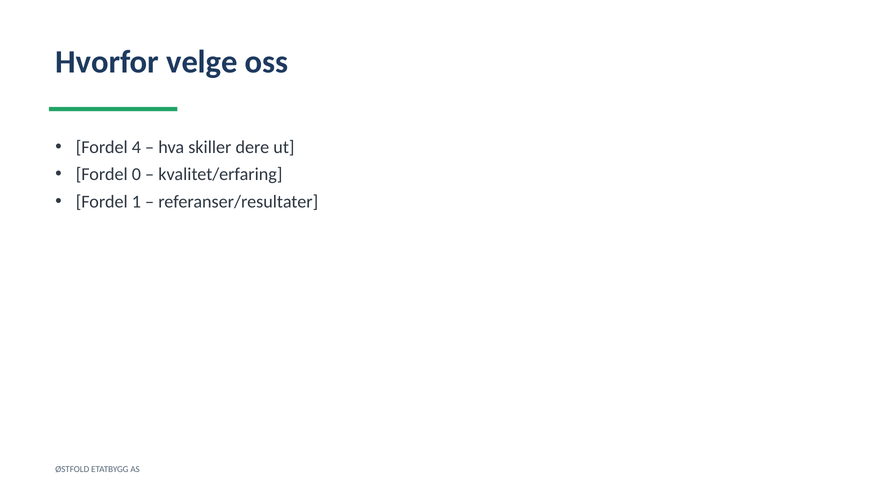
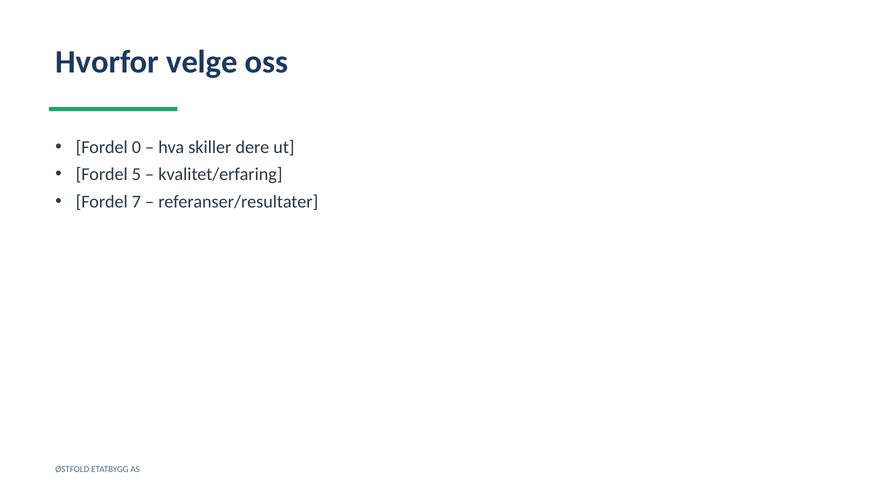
4: 4 -> 0 (136, 147)
0: 0 -> 5 (136, 175)
1: 1 -> 7 (136, 202)
